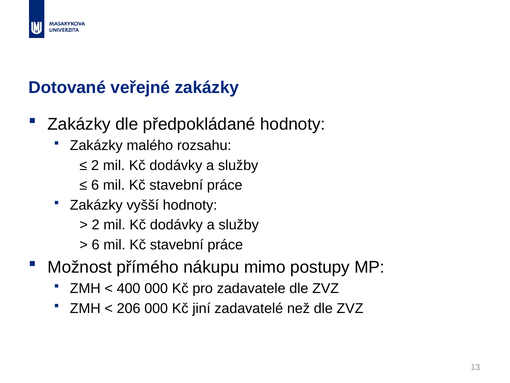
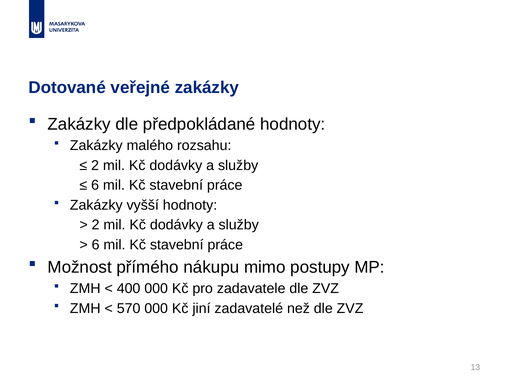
206: 206 -> 570 (129, 308)
